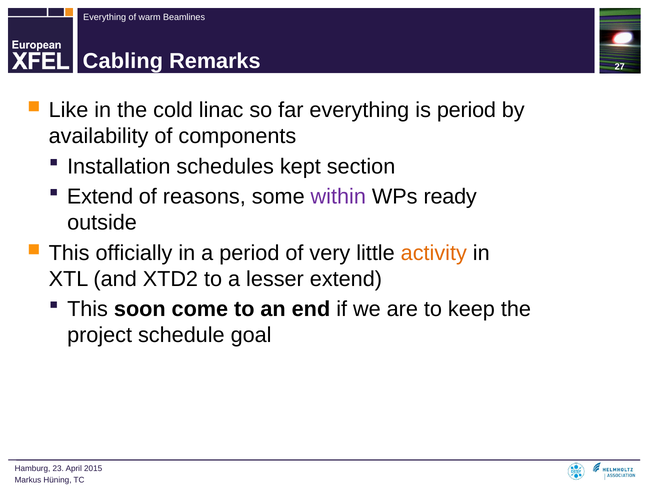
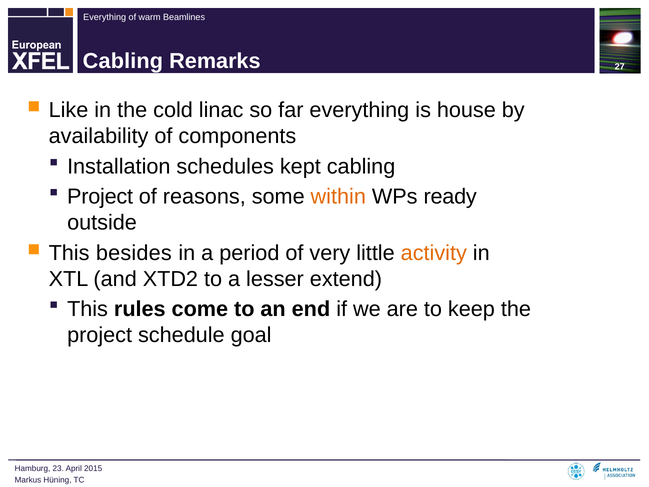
is period: period -> house (466, 110)
kept section: section -> cabling (361, 166)
Extend: Extend -> Project (100, 197)
within colour: purple -> orange (338, 197)
officially: officially -> besides (134, 253)
soon: soon -> rules (140, 309)
